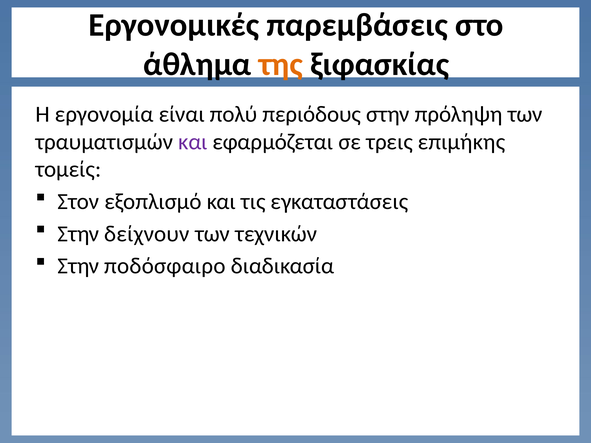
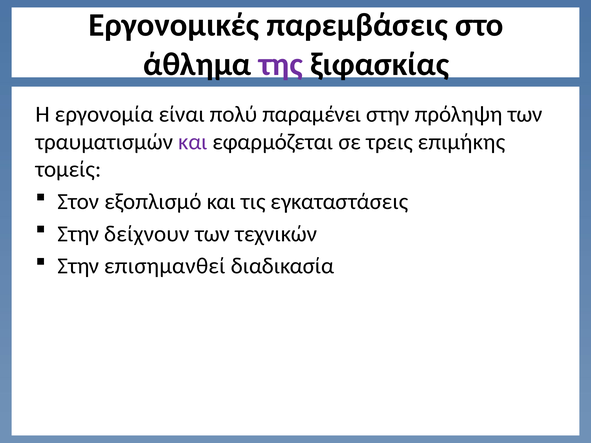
της colour: orange -> purple (281, 64)
περιόδους: περιόδους -> παραμένει (312, 114)
ποδόσφαιρο: ποδόσφαιρο -> επισημανθεί (165, 266)
